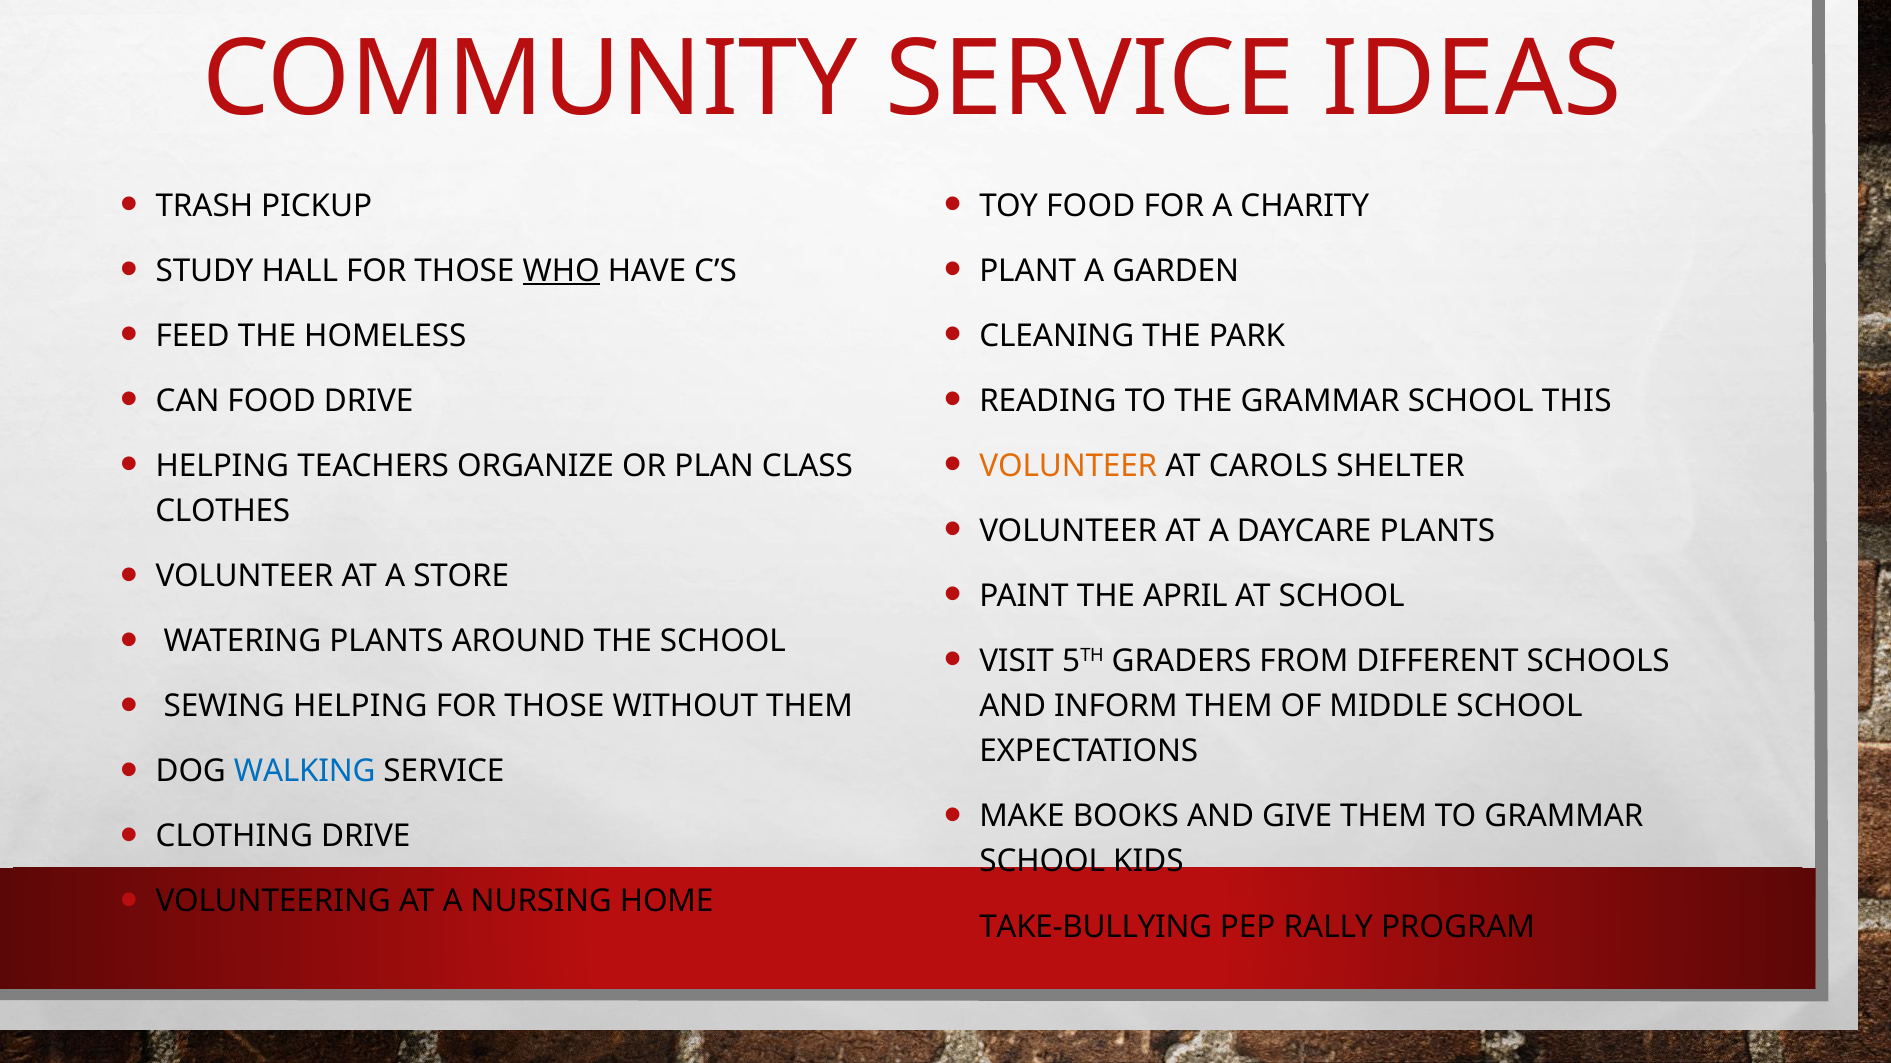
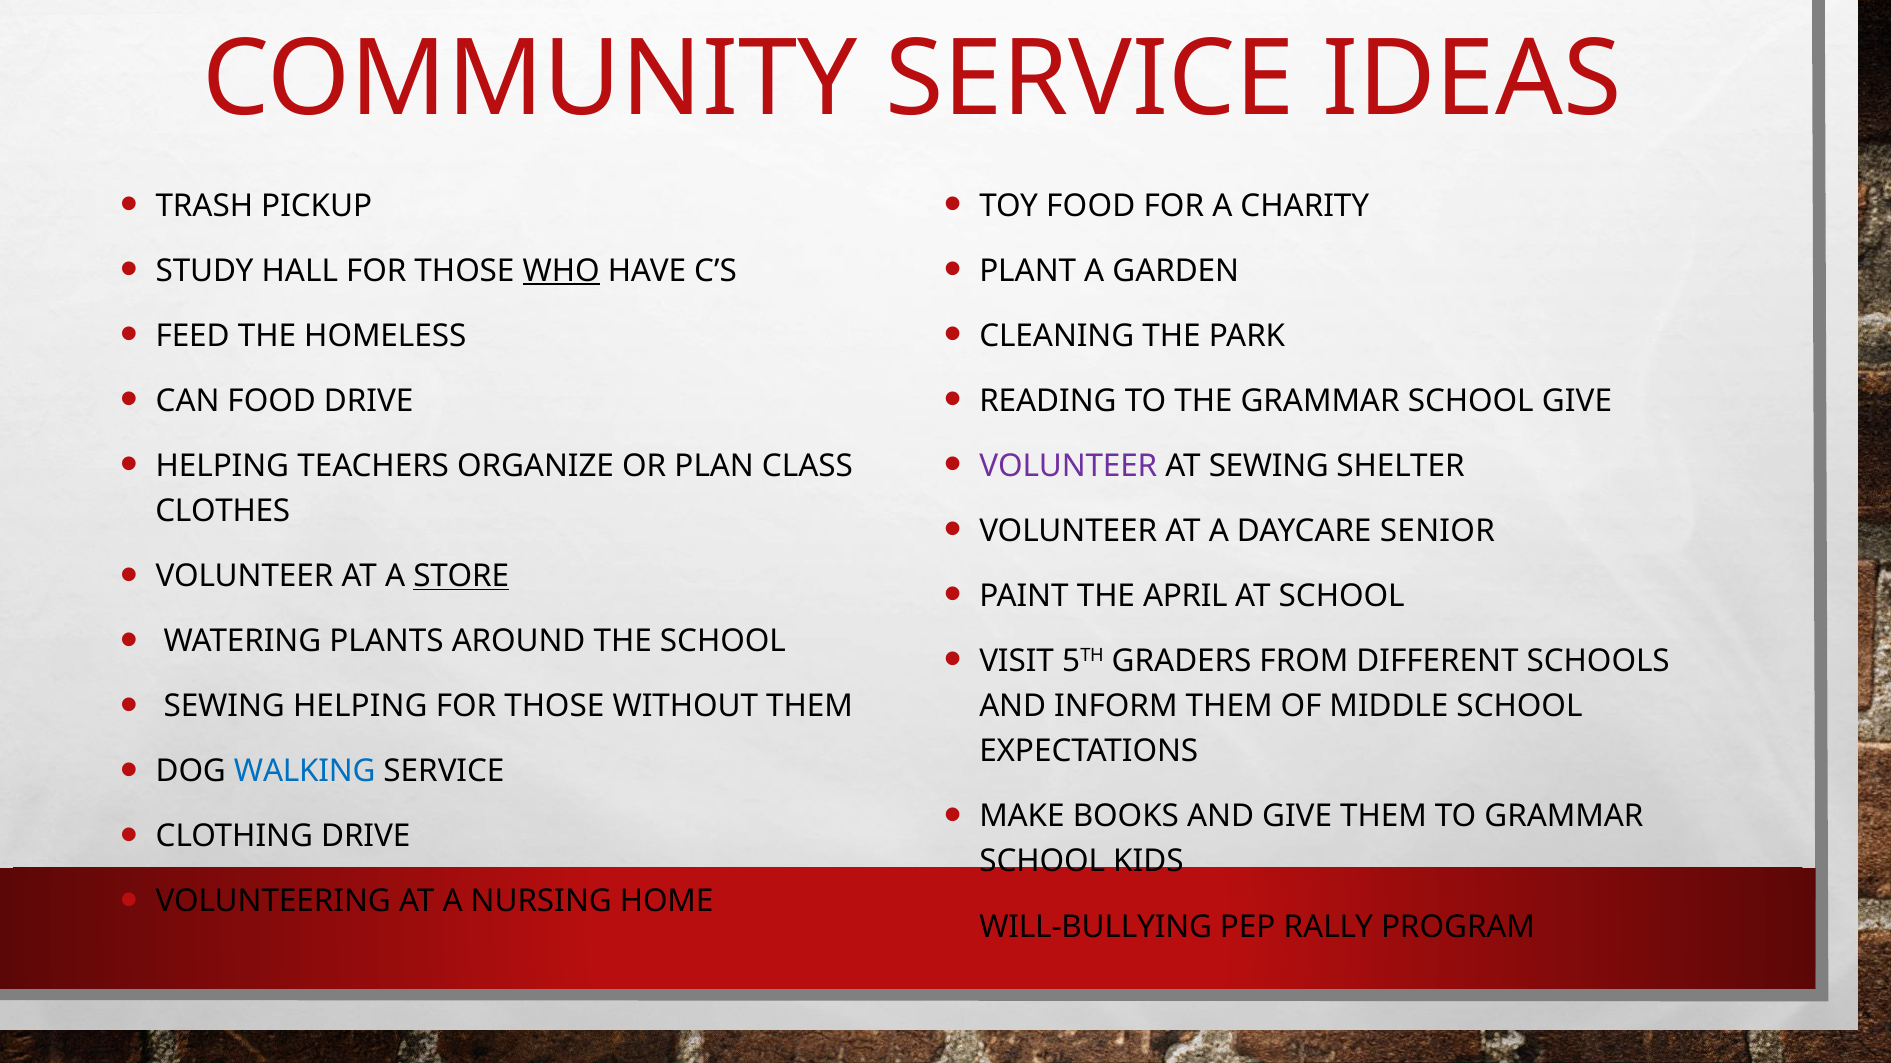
SCHOOL THIS: THIS -> GIVE (1577, 401)
VOLUNTEER colour: orange -> purple (1068, 466)
AT CAROLS: CAROLS -> SEWING (1269, 466)
DAYCARE PLANTS: PLANTS -> SENIOR (1437, 531)
STORE underline: none -> present (461, 576)
TAKE-BULLYING: TAKE-BULLYING -> WILL-BULLYING (1096, 927)
